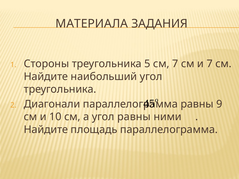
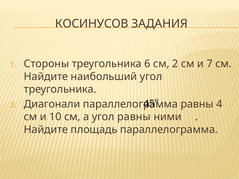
МАТЕРИАЛА: МАТЕРИАЛА -> КОСИНУСОВ (92, 24)
5: 5 -> 6 (147, 64)
см 7: 7 -> 2 (175, 64)
9: 9 -> 4 (219, 104)
